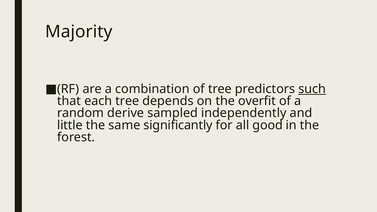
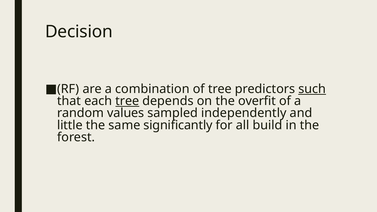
Majority: Majority -> Decision (79, 32)
tree underline: none -> present (127, 101)
derive: derive -> values (126, 113)
good: good -> build (268, 125)
